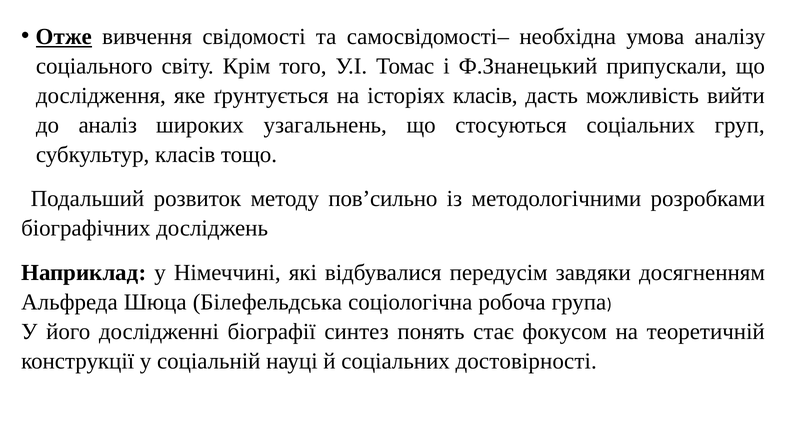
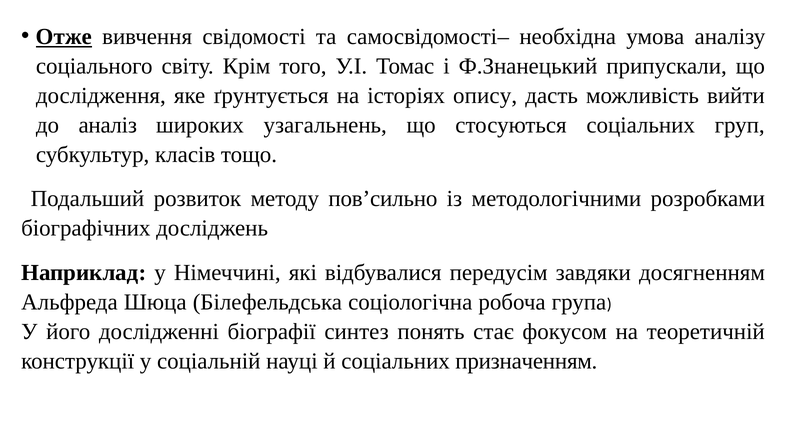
історіях класів: класів -> опису (485, 96)
достовірності: достовірності -> призначенням (526, 361)
